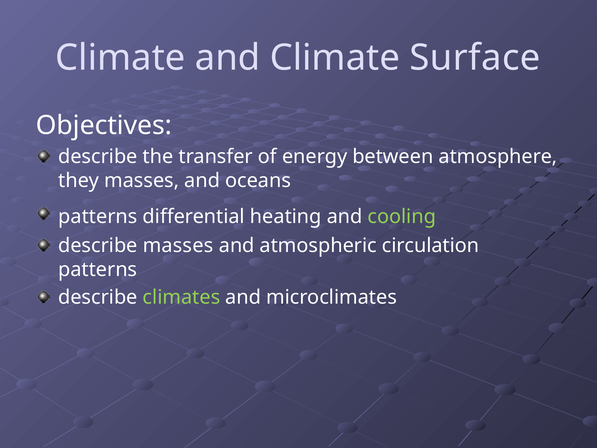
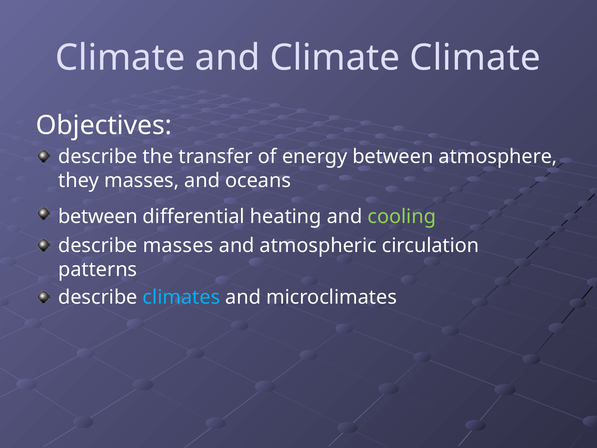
Climate Surface: Surface -> Climate (475, 58)
patterns: patterns -> between (98, 216)
climates colour: light green -> light blue (181, 297)
